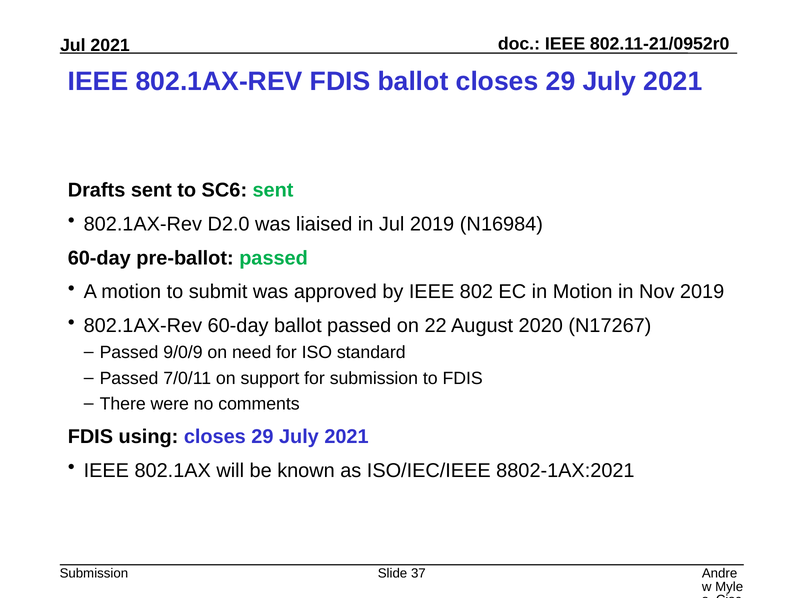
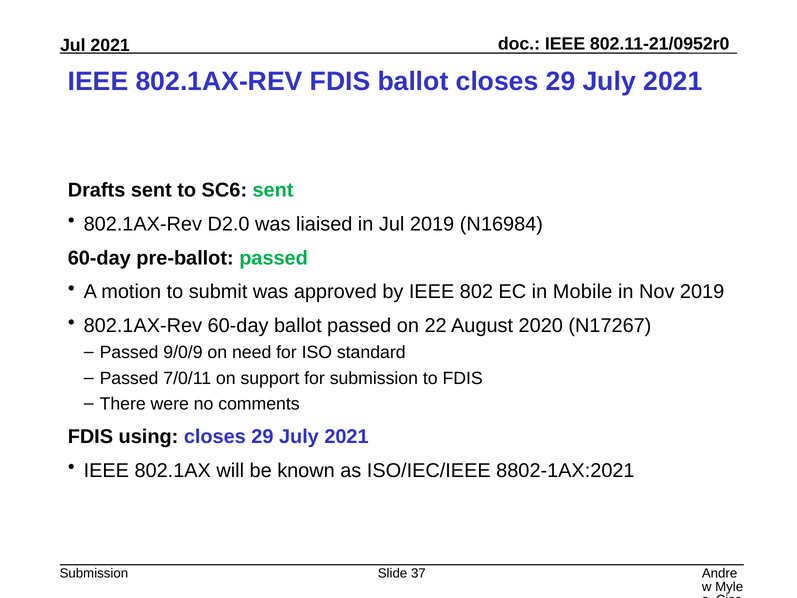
in Motion: Motion -> Mobile (583, 292)
